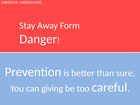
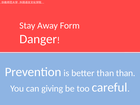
than sure: sure -> than (126, 73)
